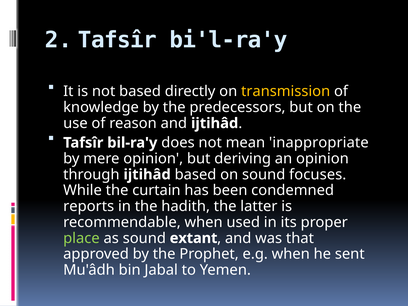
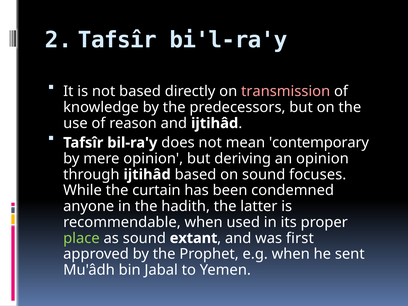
transmission colour: yellow -> pink (286, 91)
inappropriate: inappropriate -> contemporary (319, 143)
reports: reports -> anyone (89, 206)
that: that -> first (300, 238)
